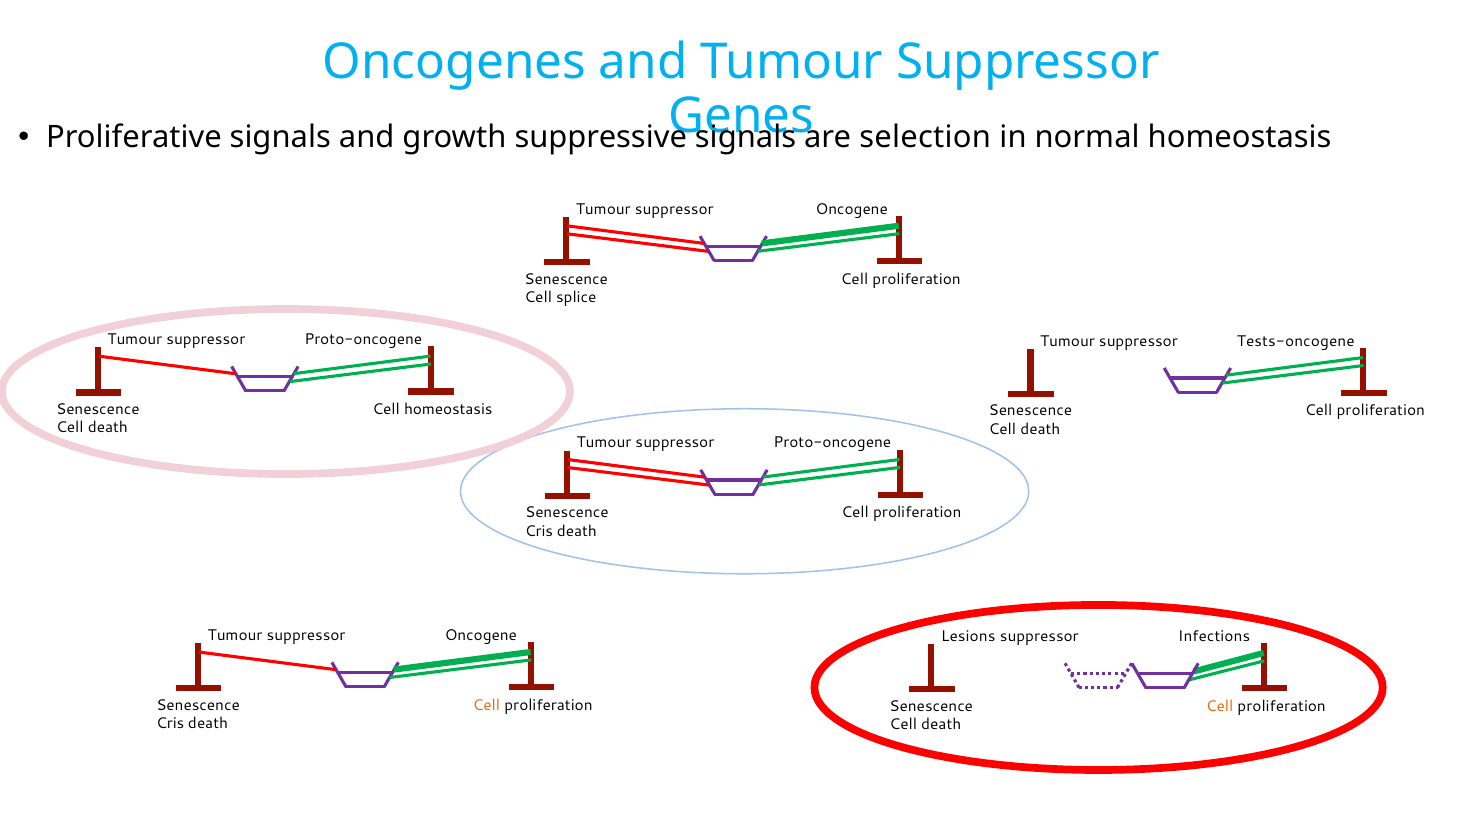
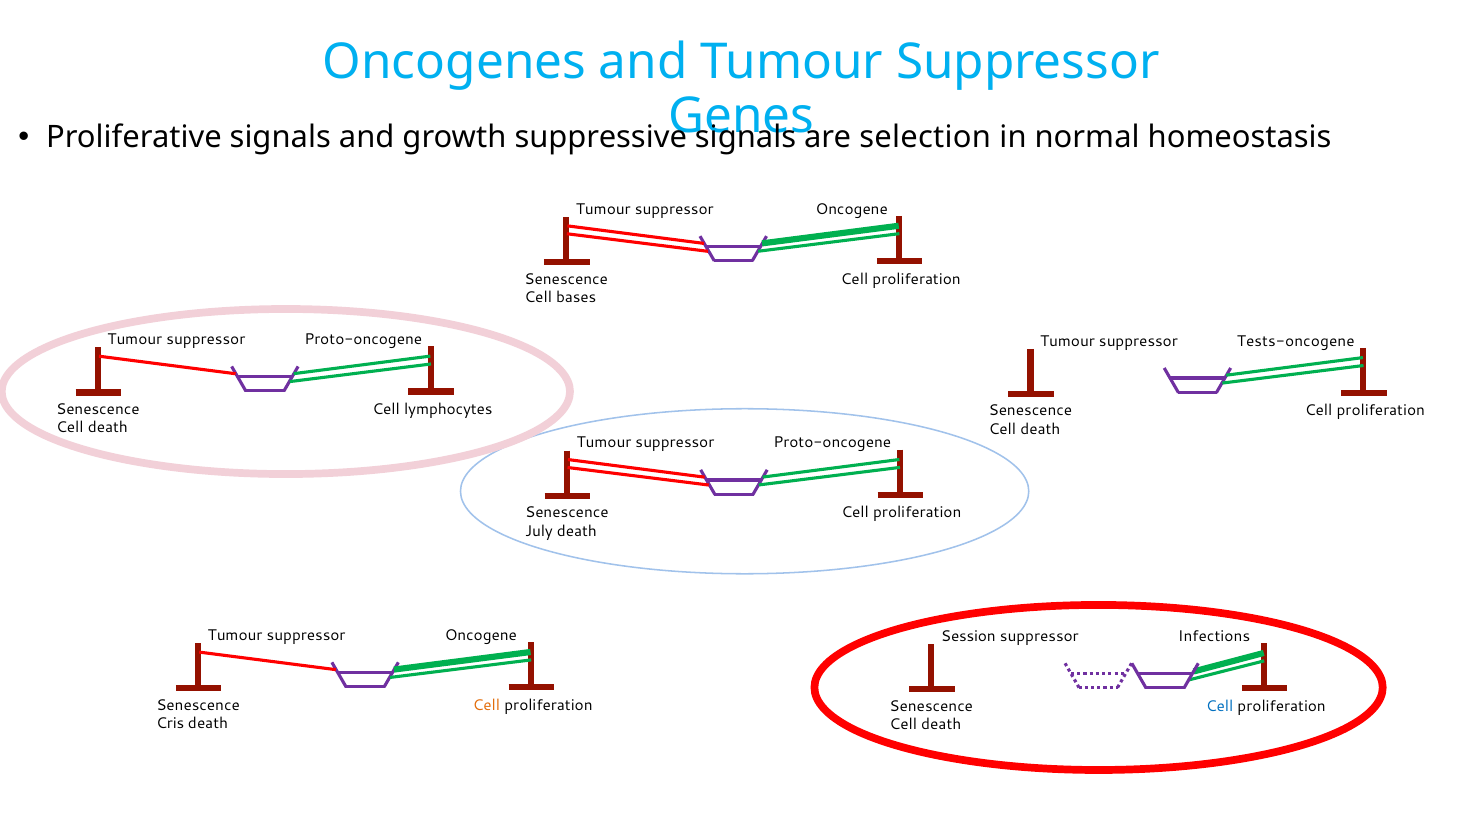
splice: splice -> bases (576, 298)
Cell homeostasis: homeostasis -> lymphocytes (448, 409)
Cris: Cris -> July (539, 531)
Lesions: Lesions -> Session (968, 637)
Cell colour: orange -> blue (1220, 706)
